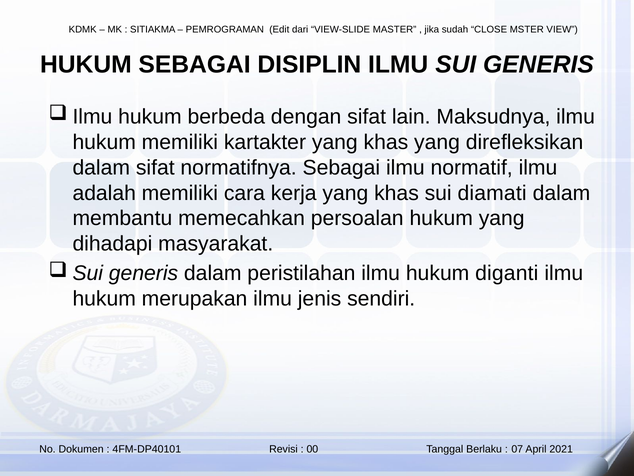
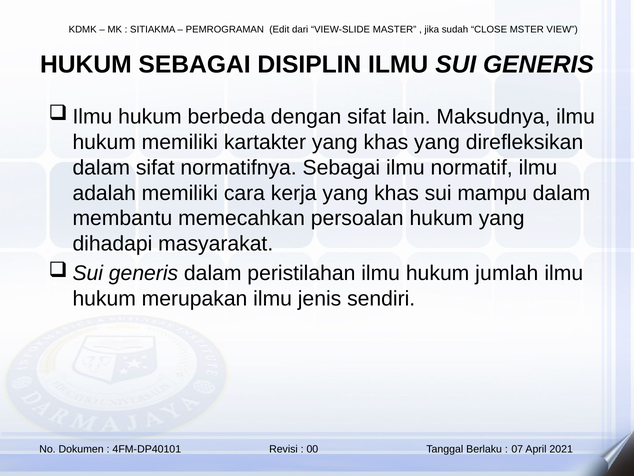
diamati: diamati -> mampu (492, 193)
diganti: diganti -> jumlah (507, 273)
